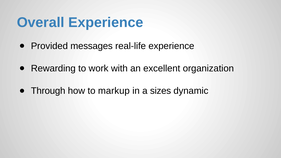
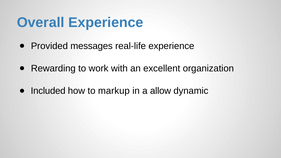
Through: Through -> Included (48, 91)
sizes: sizes -> allow (161, 91)
